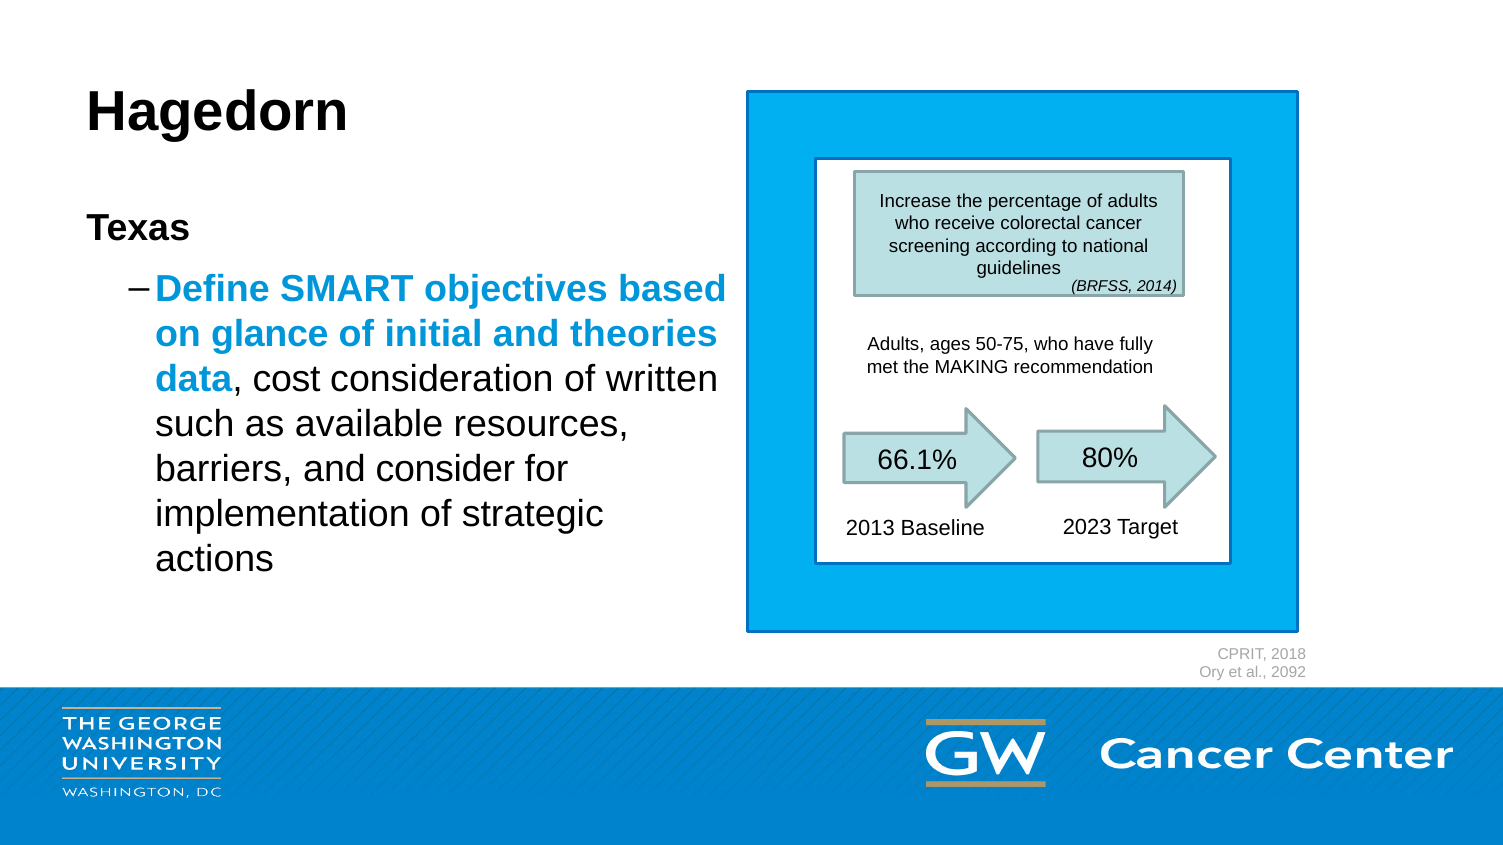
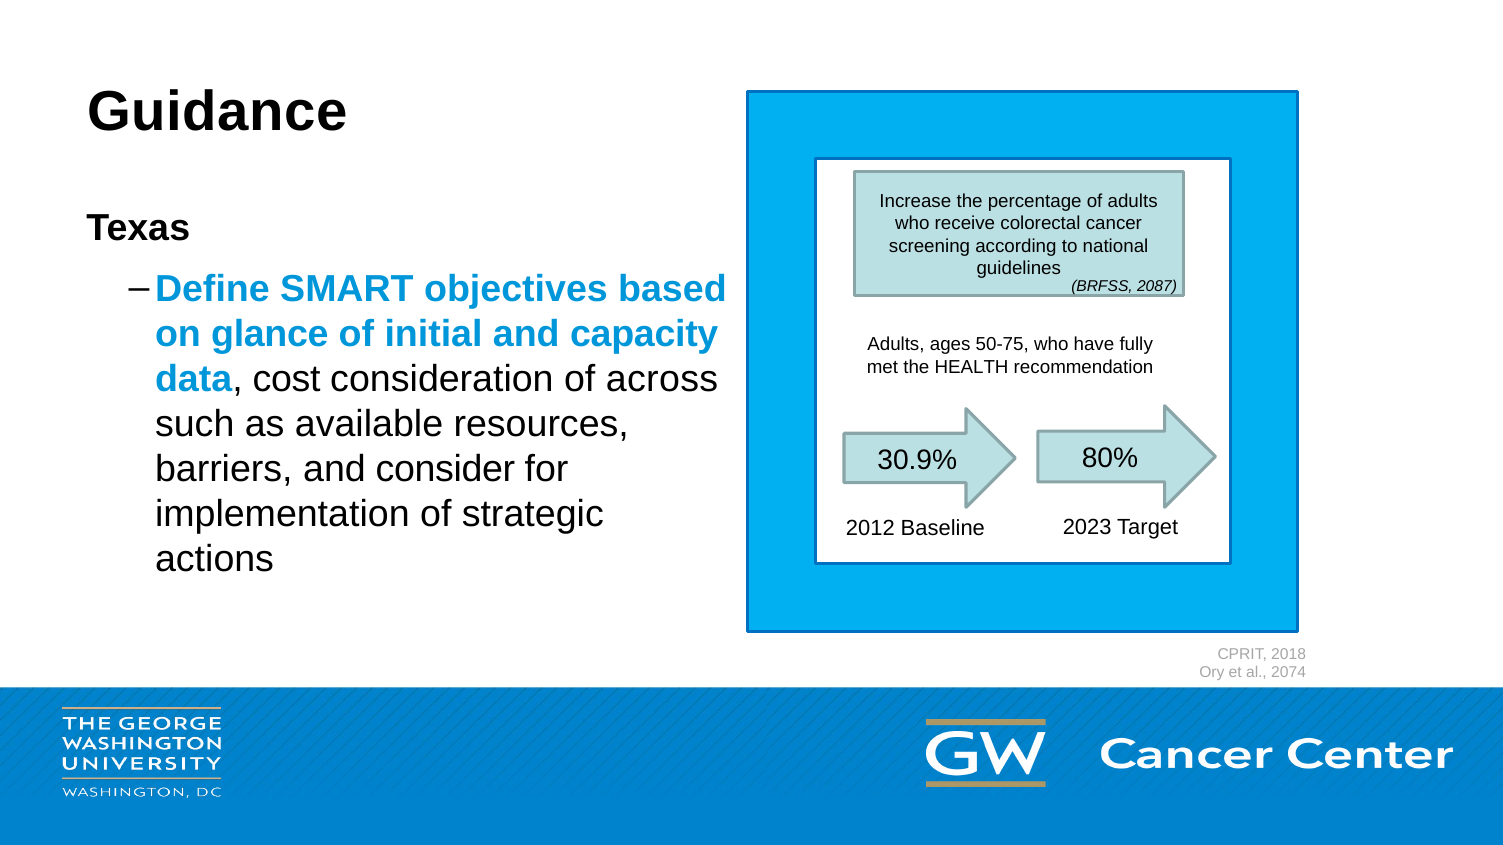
Hagedorn: Hagedorn -> Guidance (218, 112)
2014: 2014 -> 2087 (1157, 287)
theories: theories -> capacity (644, 334)
MAKING: MAKING -> HEALTH (972, 367)
written: written -> across (662, 379)
66.1%: 66.1% -> 30.9% (917, 460)
2013: 2013 -> 2012 (870, 528)
2092: 2092 -> 2074 (1289, 673)
